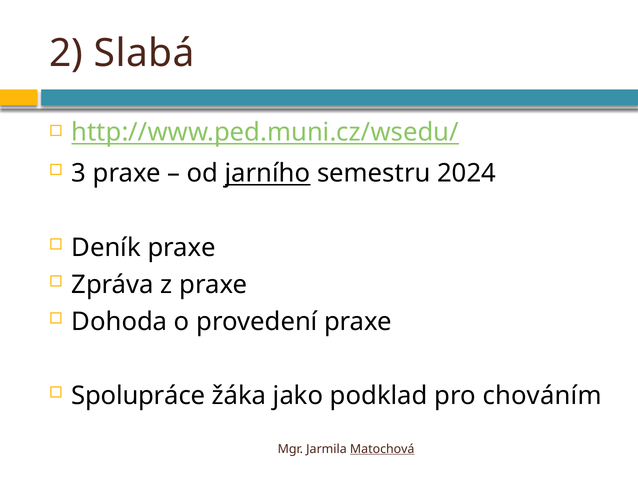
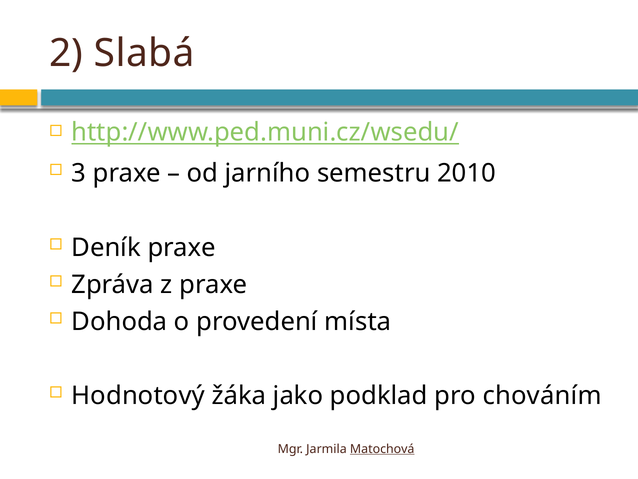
jarního underline: present -> none (268, 173)
2024: 2024 -> 2010 (467, 173)
provedení praxe: praxe -> místa (358, 321)
Spolupráce: Spolupráce -> Hodnotový (138, 396)
